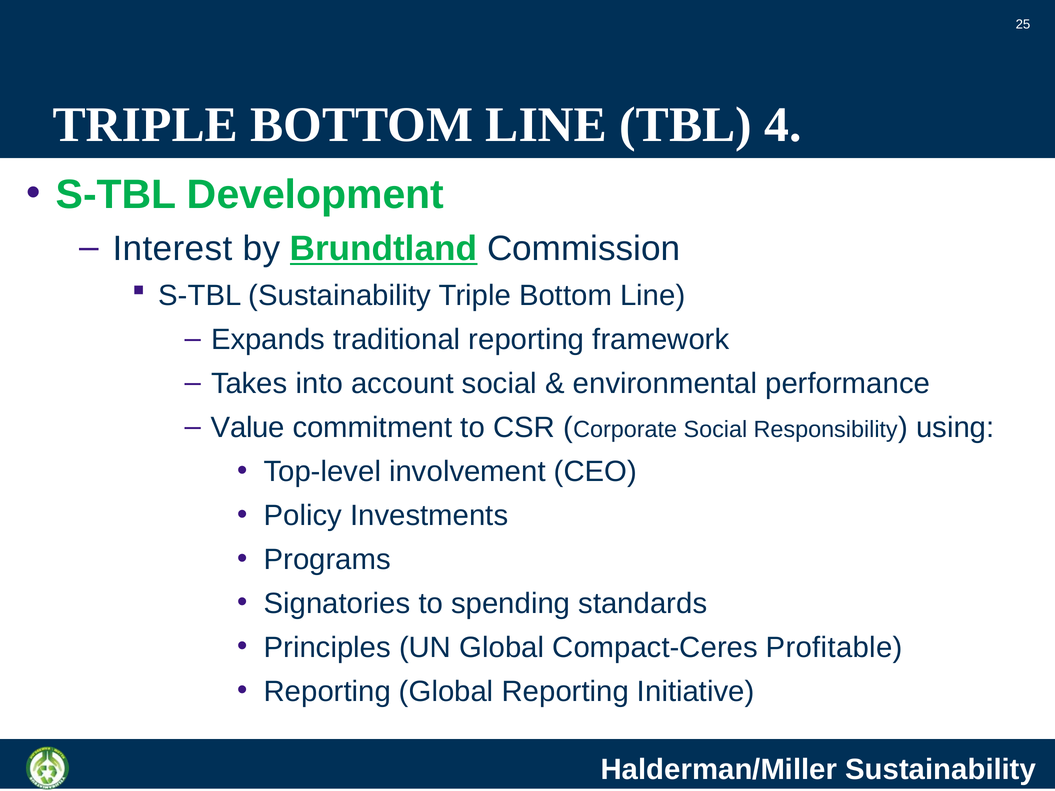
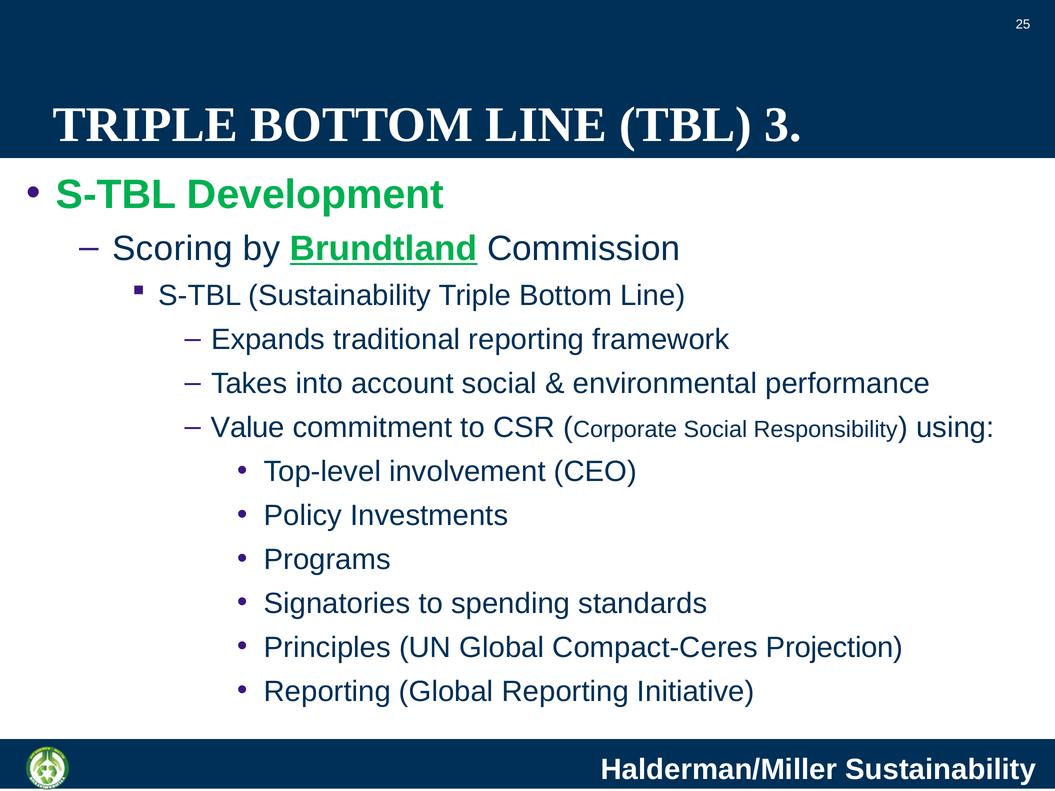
4: 4 -> 3 (783, 125)
Interest: Interest -> Scoring (173, 249)
Profitable: Profitable -> Projection (834, 648)
